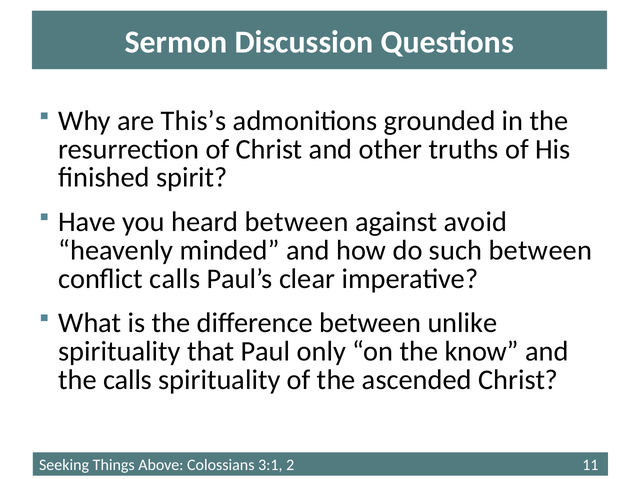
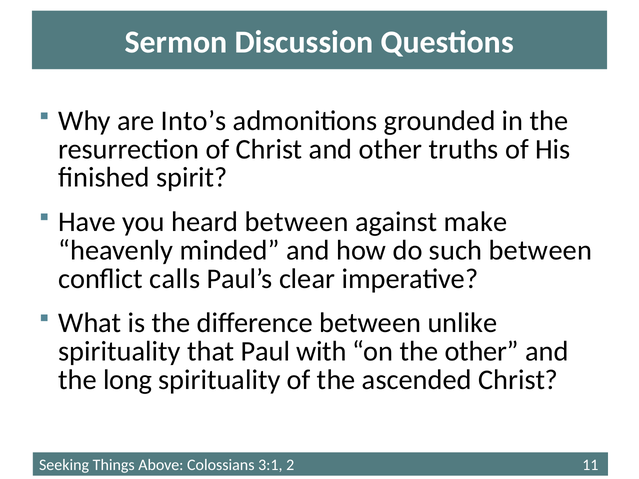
This’s: This’s -> Into’s (194, 121)
avoid: avoid -> make (475, 222)
only: only -> with (321, 352)
the know: know -> other (482, 352)
the calls: calls -> long (128, 380)
